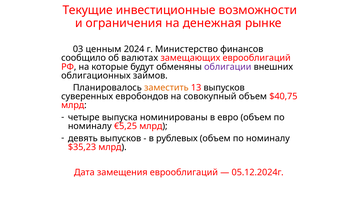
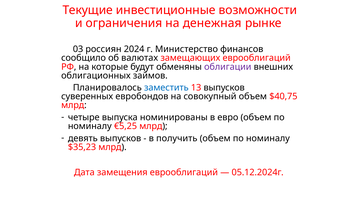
ценным: ценным -> россиян (103, 49)
заместить colour: orange -> blue (166, 87)
рублевых: рублевых -> получить (177, 138)
